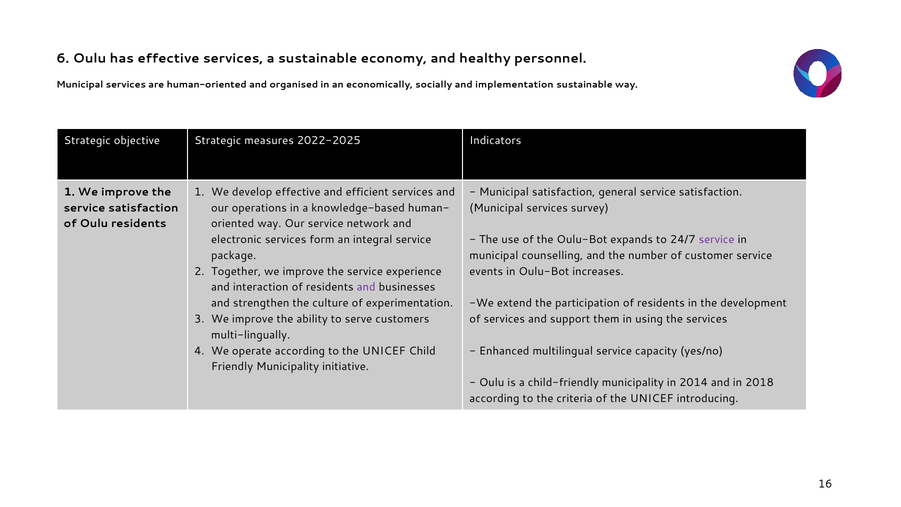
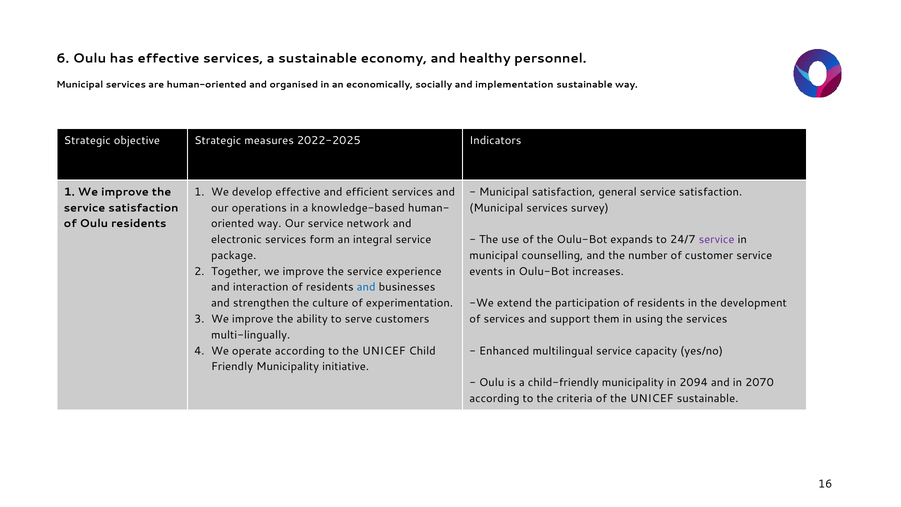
and colour: purple -> blue (366, 287)
2014: 2014 -> 2094 (694, 382)
2018: 2018 -> 2070 (759, 382)
UNICEF introducing: introducing -> sustainable (708, 398)
